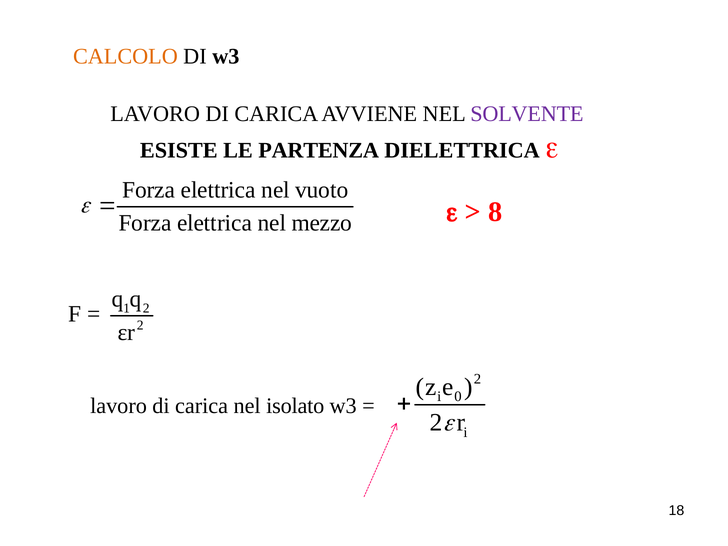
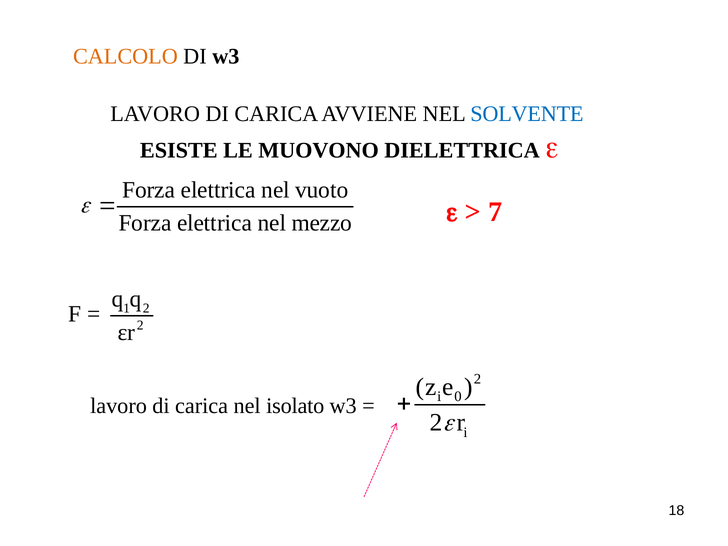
SOLVENTE colour: purple -> blue (527, 114)
PARTENZA: PARTENZA -> MUOVONO (319, 151)
8: 8 -> 7 (495, 212)
